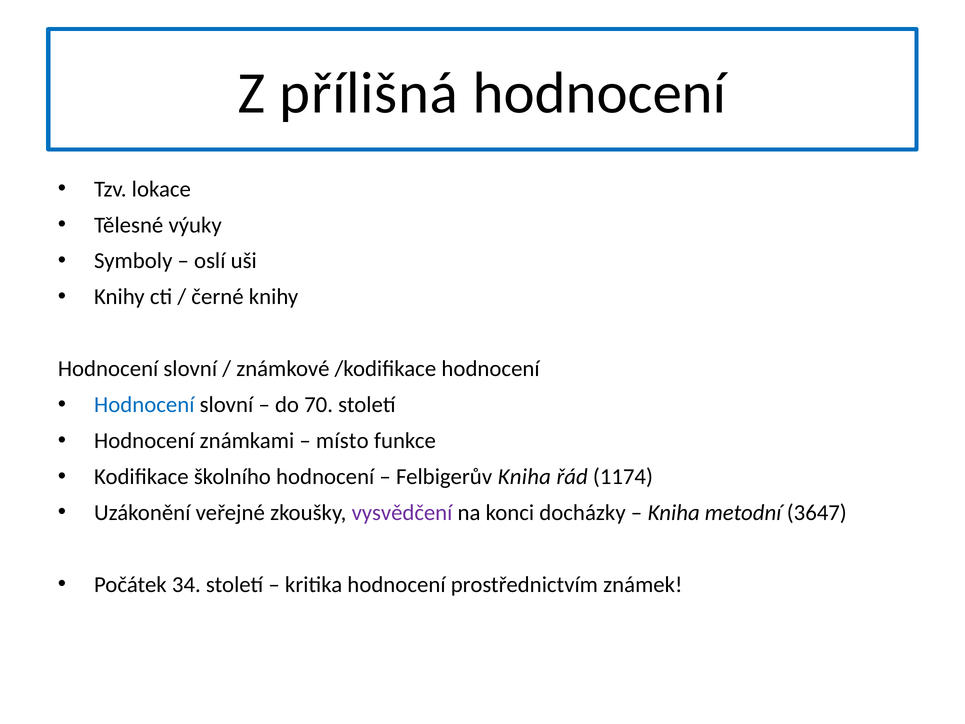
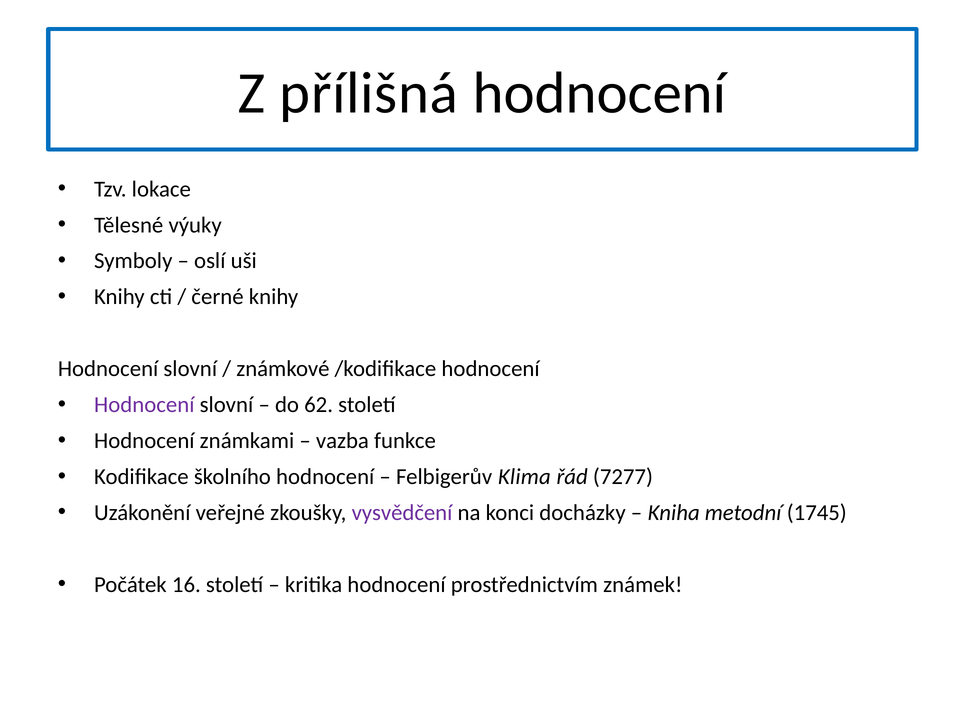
Hodnocení colour: blue -> purple (144, 405)
70: 70 -> 62 (319, 405)
místo: místo -> vazba (342, 441)
Felbigerův Kniha: Kniha -> Klima (524, 476)
1174: 1174 -> 7277 (623, 476)
3647: 3647 -> 1745 (817, 512)
34: 34 -> 16 (186, 584)
